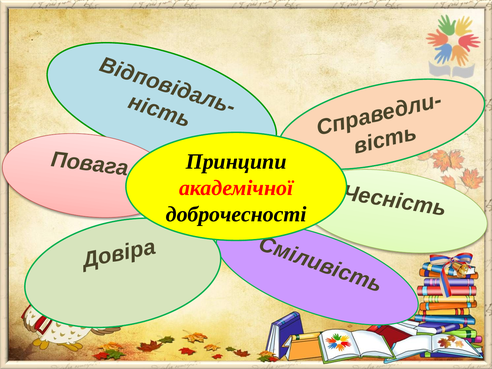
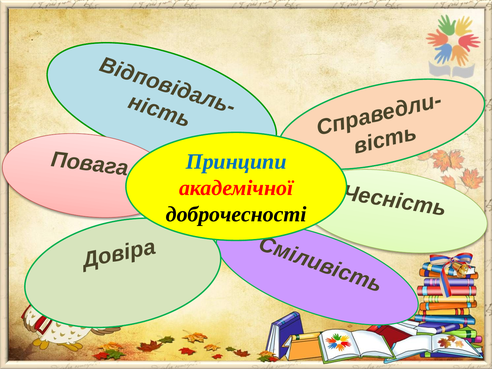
Принципи colour: black -> blue (236, 162)
